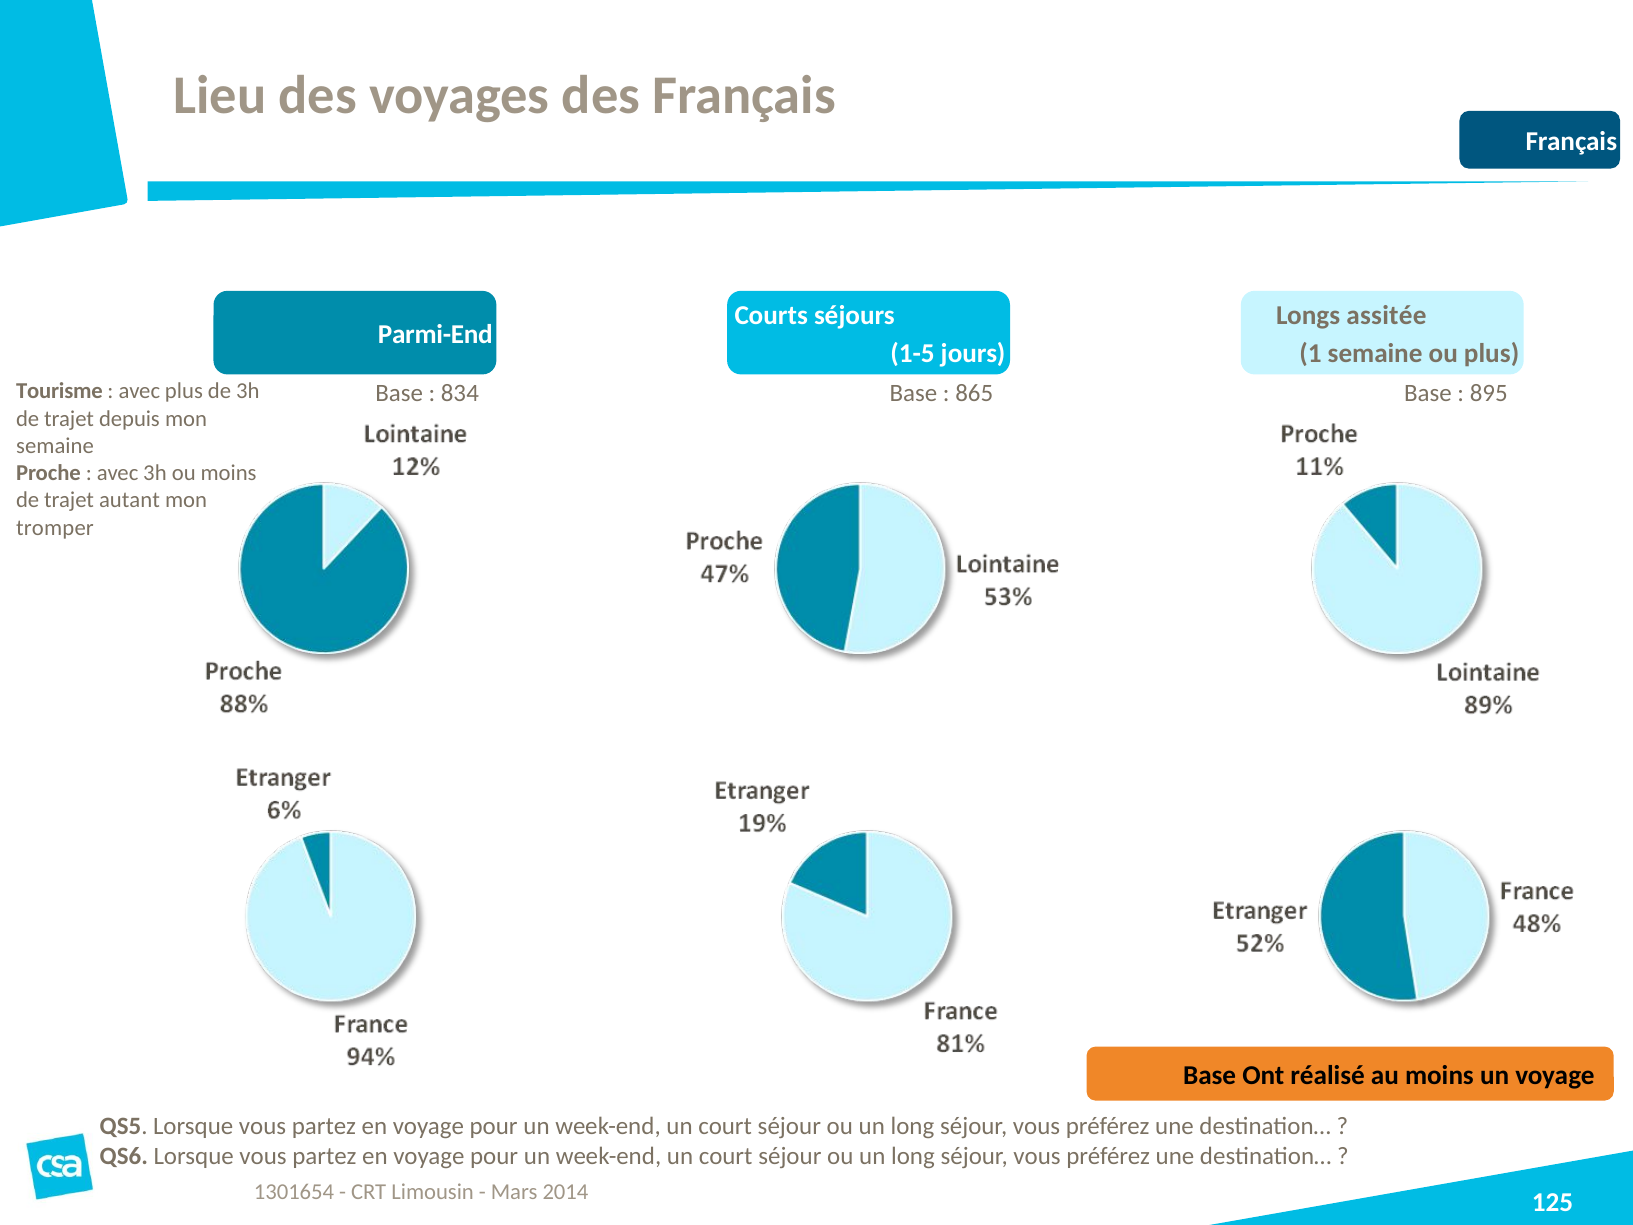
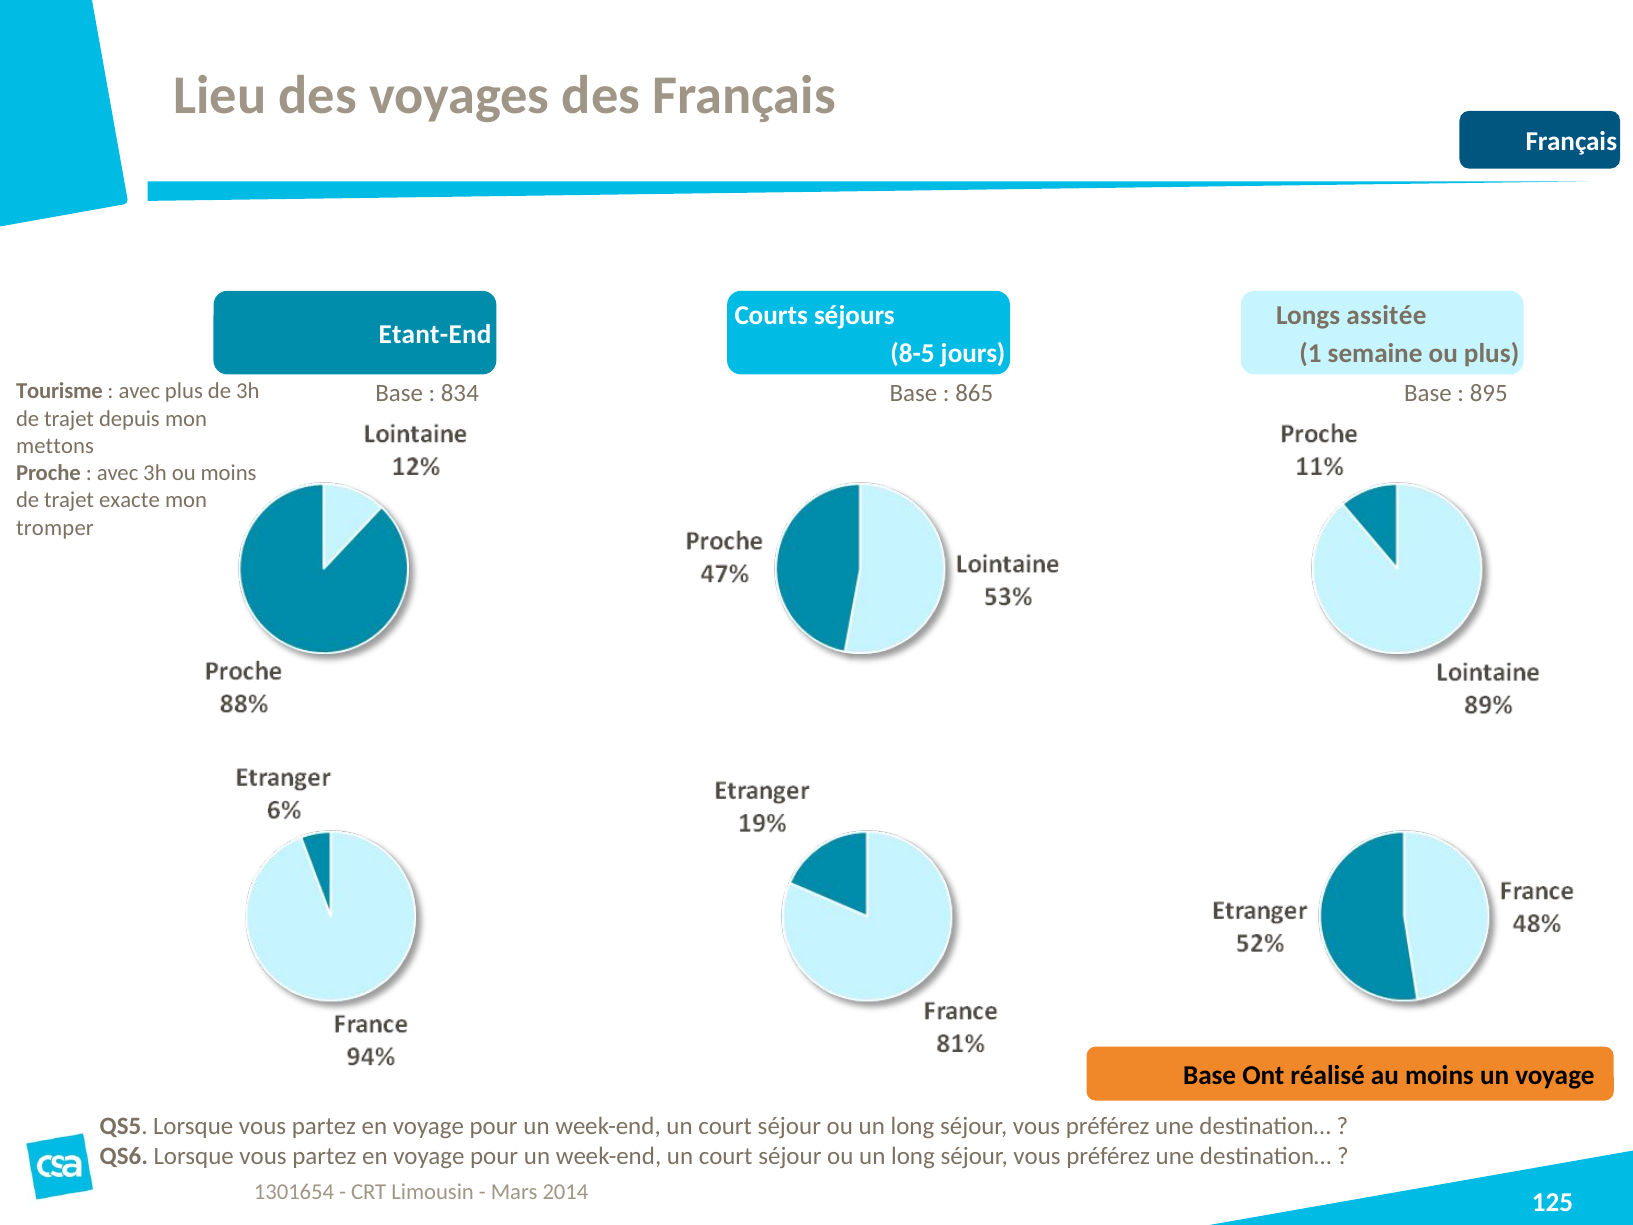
Parmi-End: Parmi-End -> Etant-End (435, 334)
1-5: 1-5 -> 8-5 (913, 353)
semaine: semaine -> mettons (55, 446)
autant: autant -> exacte (129, 500)
